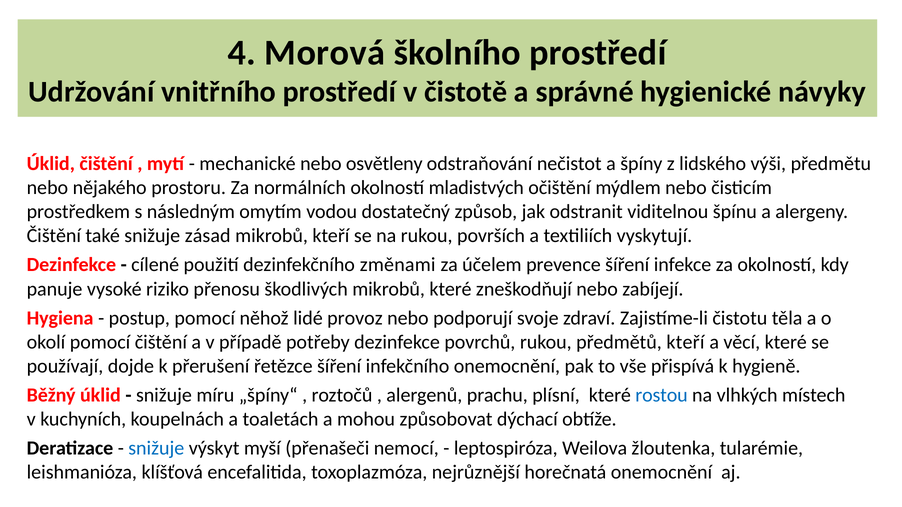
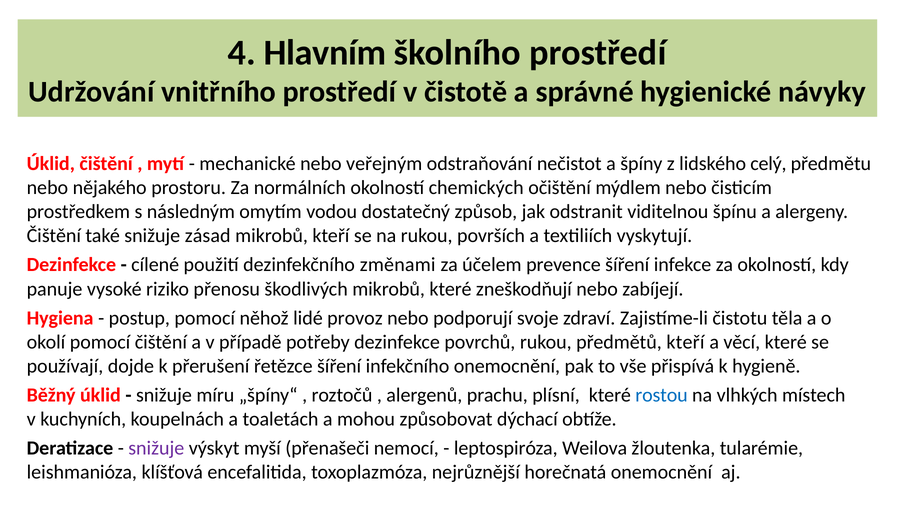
Morová: Morová -> Hlavním (325, 53)
osvětleny: osvětleny -> veřejným (384, 164)
výši: výši -> celý (768, 164)
mladistvých: mladistvých -> chemických (476, 188)
snižuje colour: blue -> purple (156, 448)
